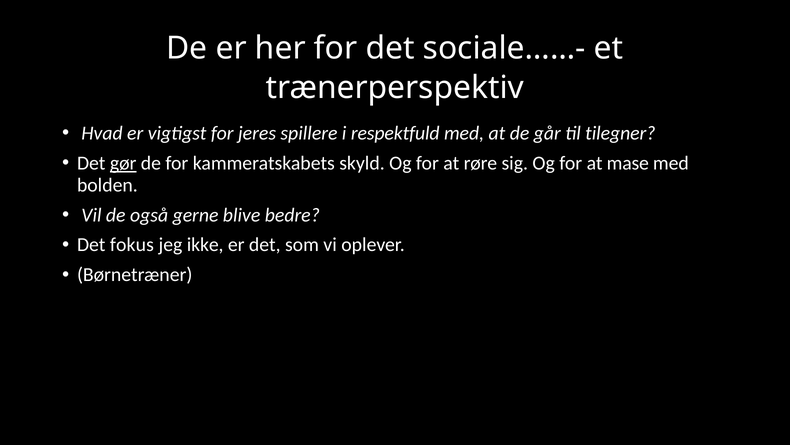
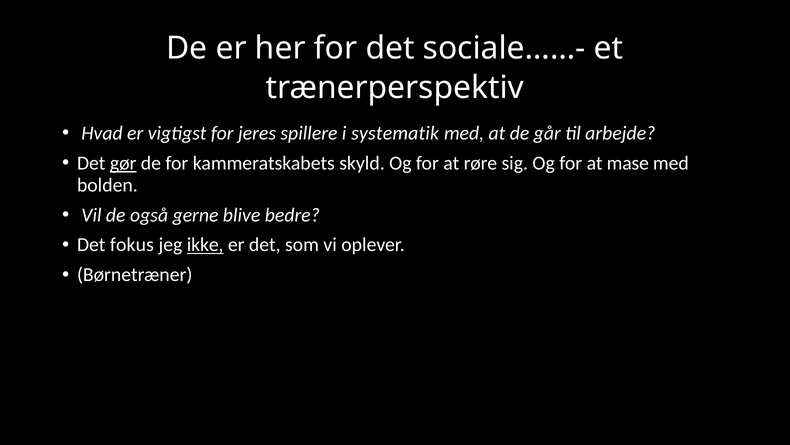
respektfuld: respektfuld -> systematik (395, 133)
tilegner: tilegner -> arbejde (620, 133)
ikke underline: none -> present (205, 245)
